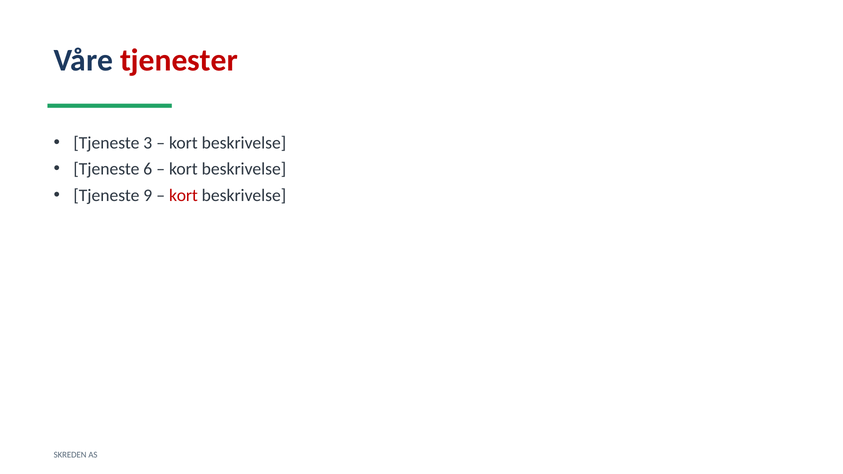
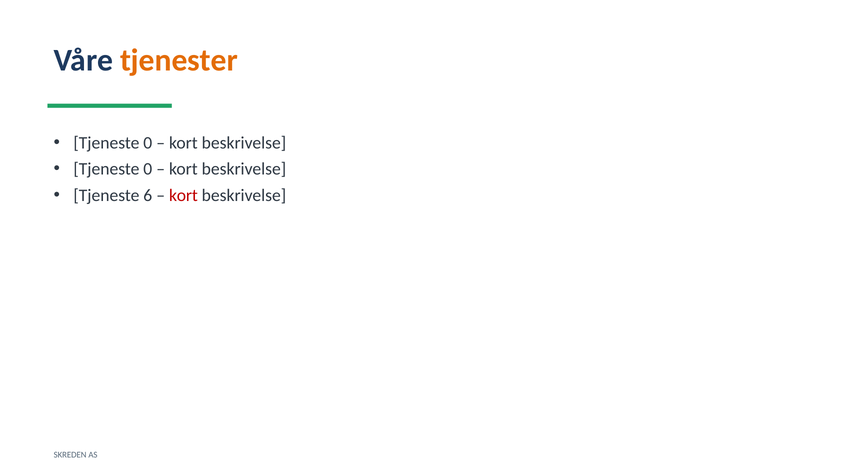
tjenester colour: red -> orange (179, 60)
3: 3 -> 0 (148, 143)
6: 6 -> 0 (148, 169)
9: 9 -> 6 (148, 195)
